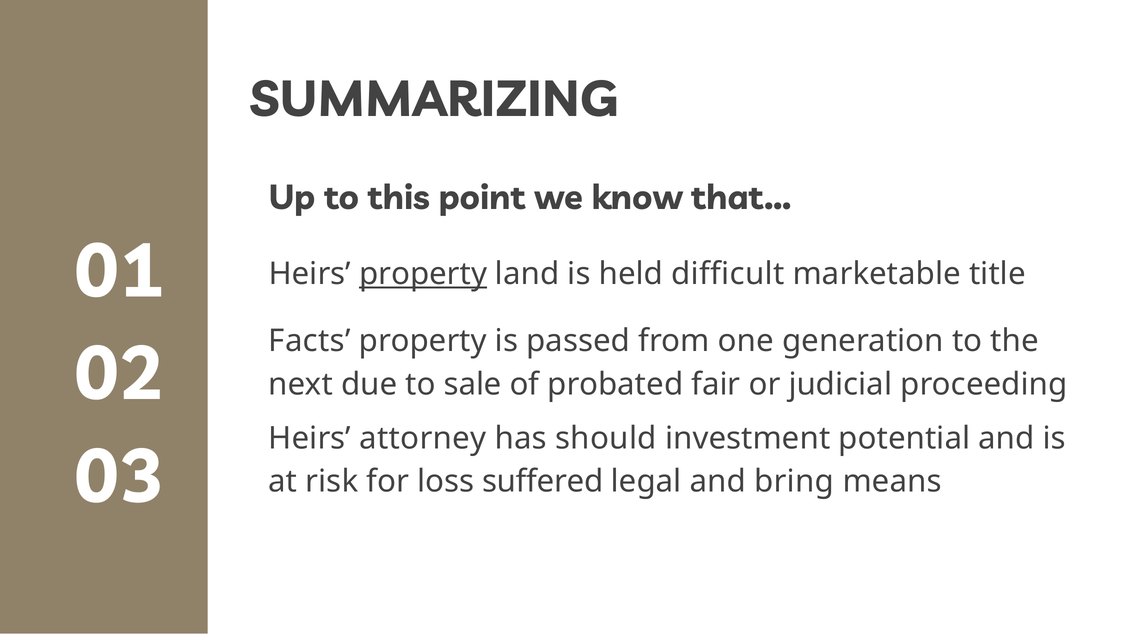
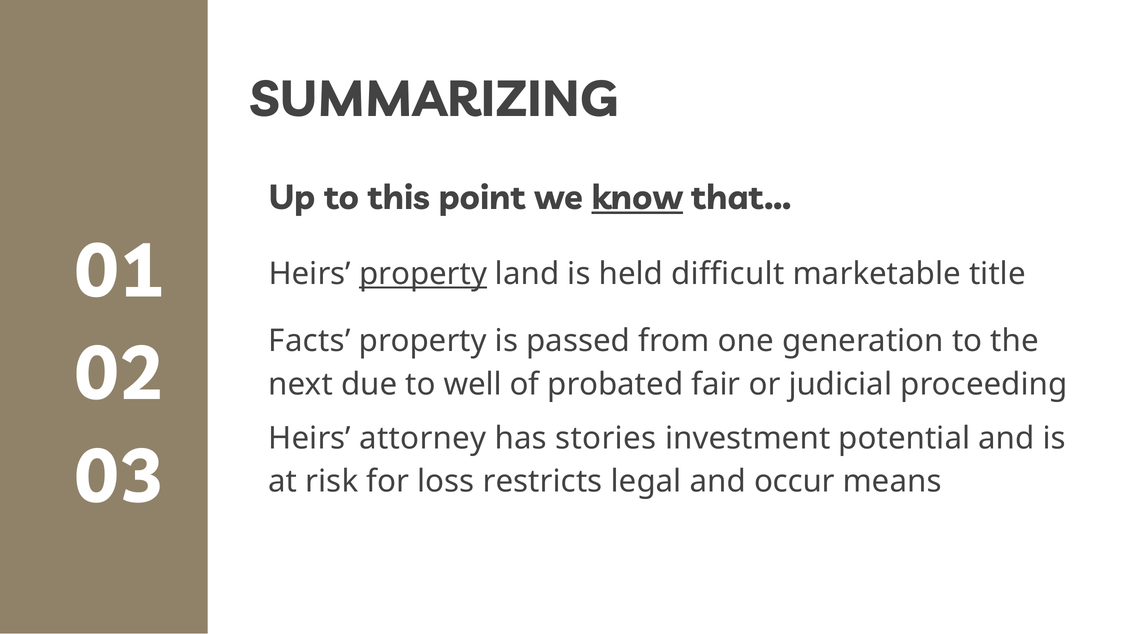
know underline: none -> present (637, 198)
sale: sale -> well (473, 384)
should: should -> stories (606, 438)
suffered: suffered -> restricts (542, 482)
bring: bring -> occur (794, 482)
